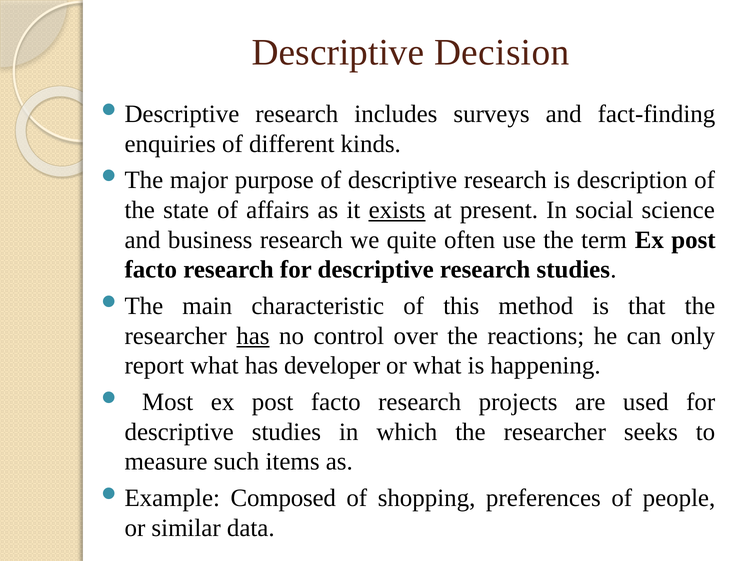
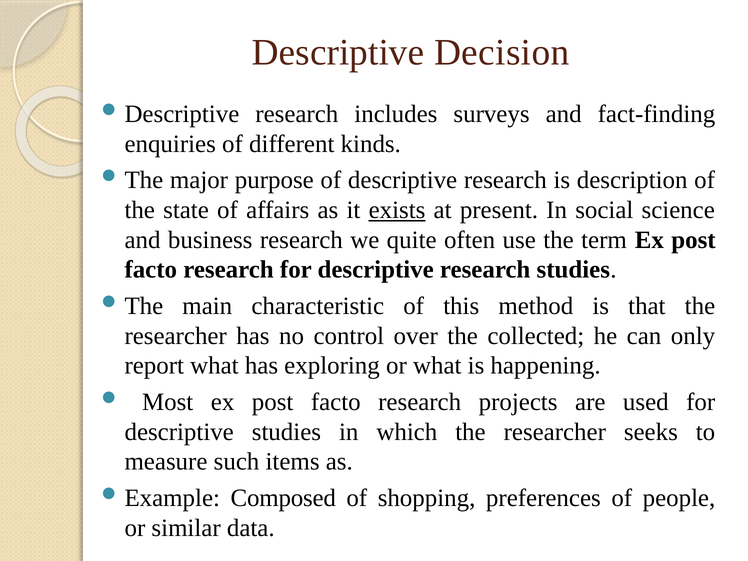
has underline: present -> none (253, 336)
reactions: reactions -> collected (536, 336)
developer: developer -> exploring (332, 366)
